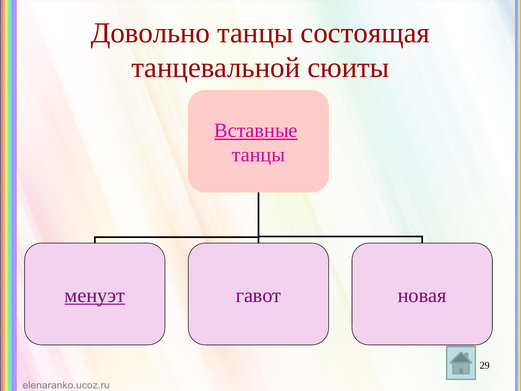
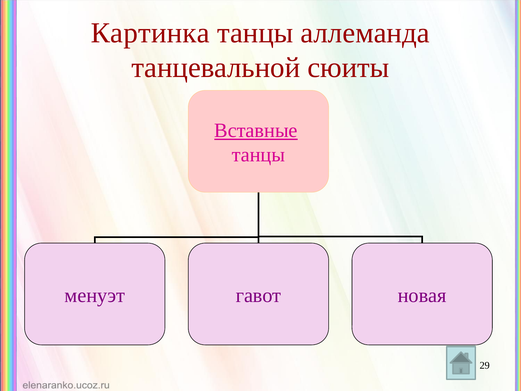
Довольно: Довольно -> Картинка (150, 33)
состоящая: состоящая -> аллеманда (365, 33)
менуэт underline: present -> none (95, 295)
